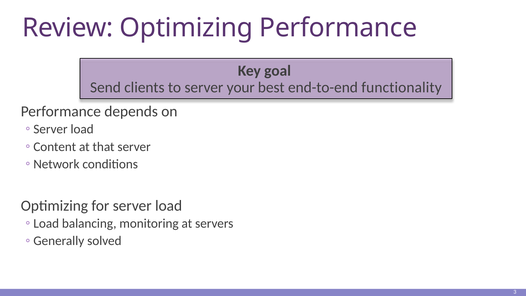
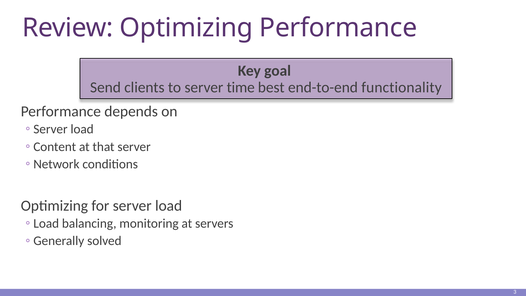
your: your -> time (241, 87)
